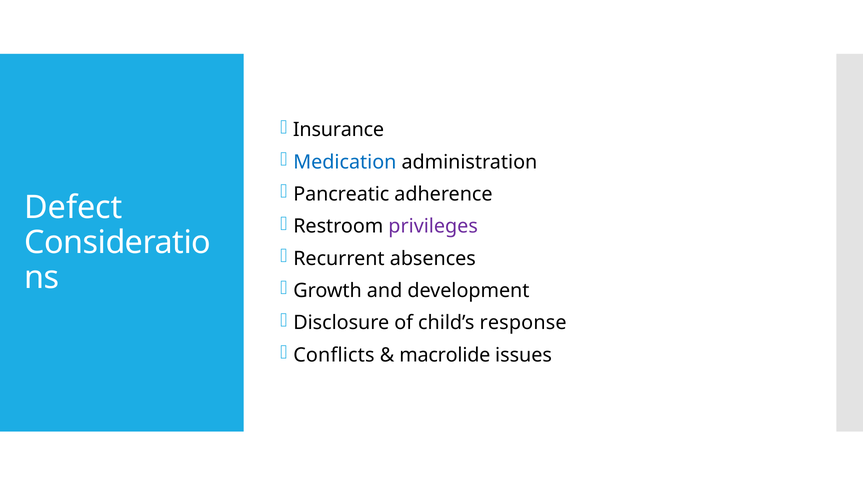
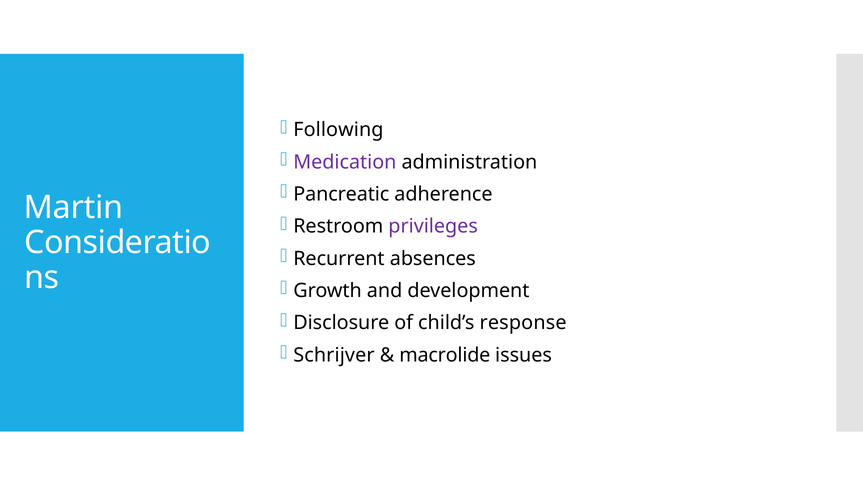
Insurance: Insurance -> Following (338, 130)
Medication colour: blue -> purple (345, 162)
Defect: Defect -> Martin (74, 207)
Conflicts: Conflicts -> Schrijver (334, 355)
